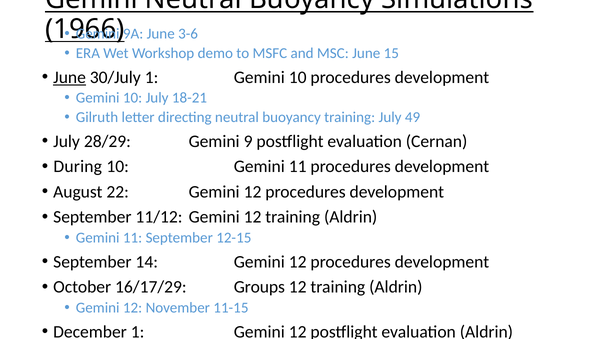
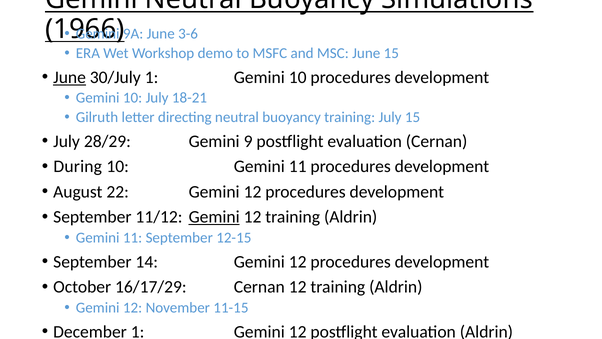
July 49: 49 -> 15 (413, 117)
Gemini underline: none -> present (214, 217)
16/17/29 Groups: Groups -> Cernan (259, 287)
